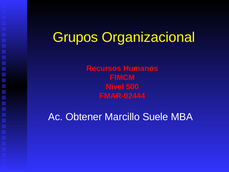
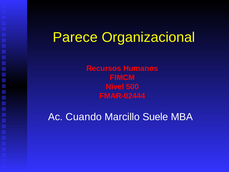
Grupos: Grupos -> Parece (75, 37)
Obtener: Obtener -> Cuando (84, 117)
